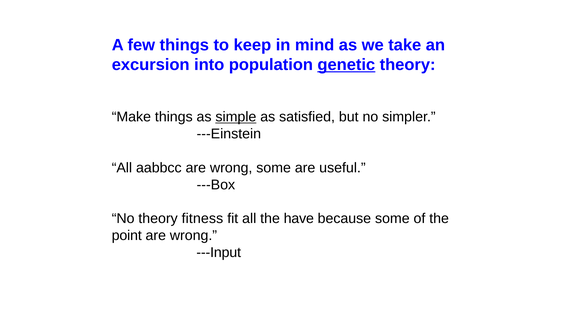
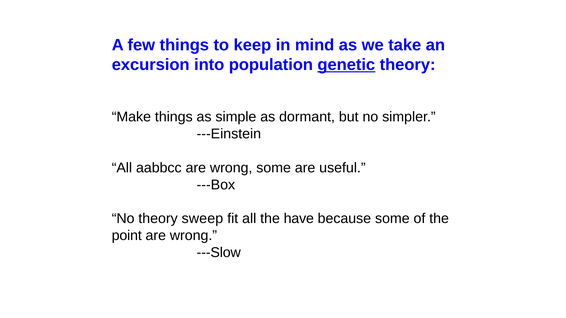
simple underline: present -> none (236, 117)
satisfied: satisfied -> dormant (307, 117)
fitness: fitness -> sweep (202, 219)
---Input: ---Input -> ---Slow (219, 253)
